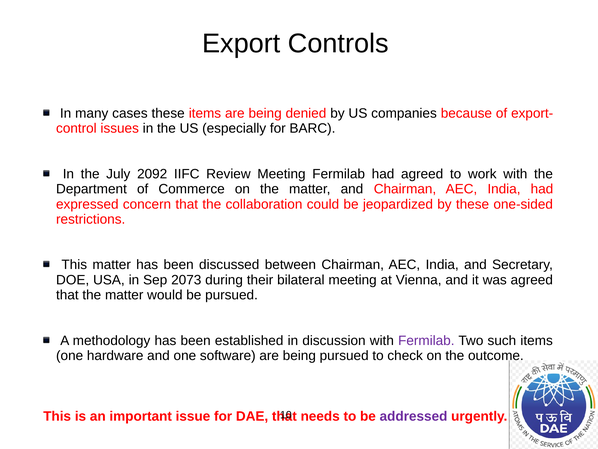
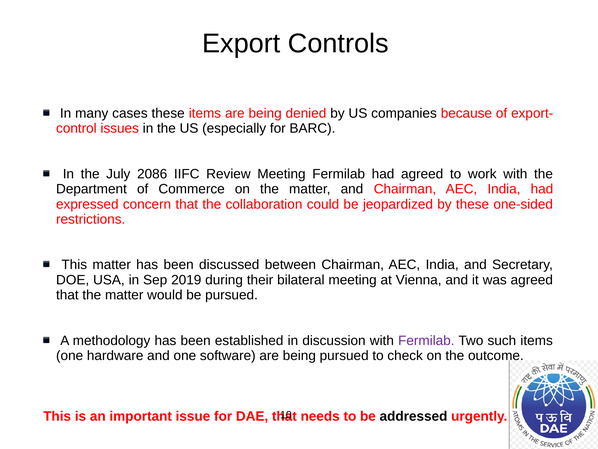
2092: 2092 -> 2086 (152, 174)
2073: 2073 -> 2019 (186, 280)
addressed colour: purple -> black (414, 416)
